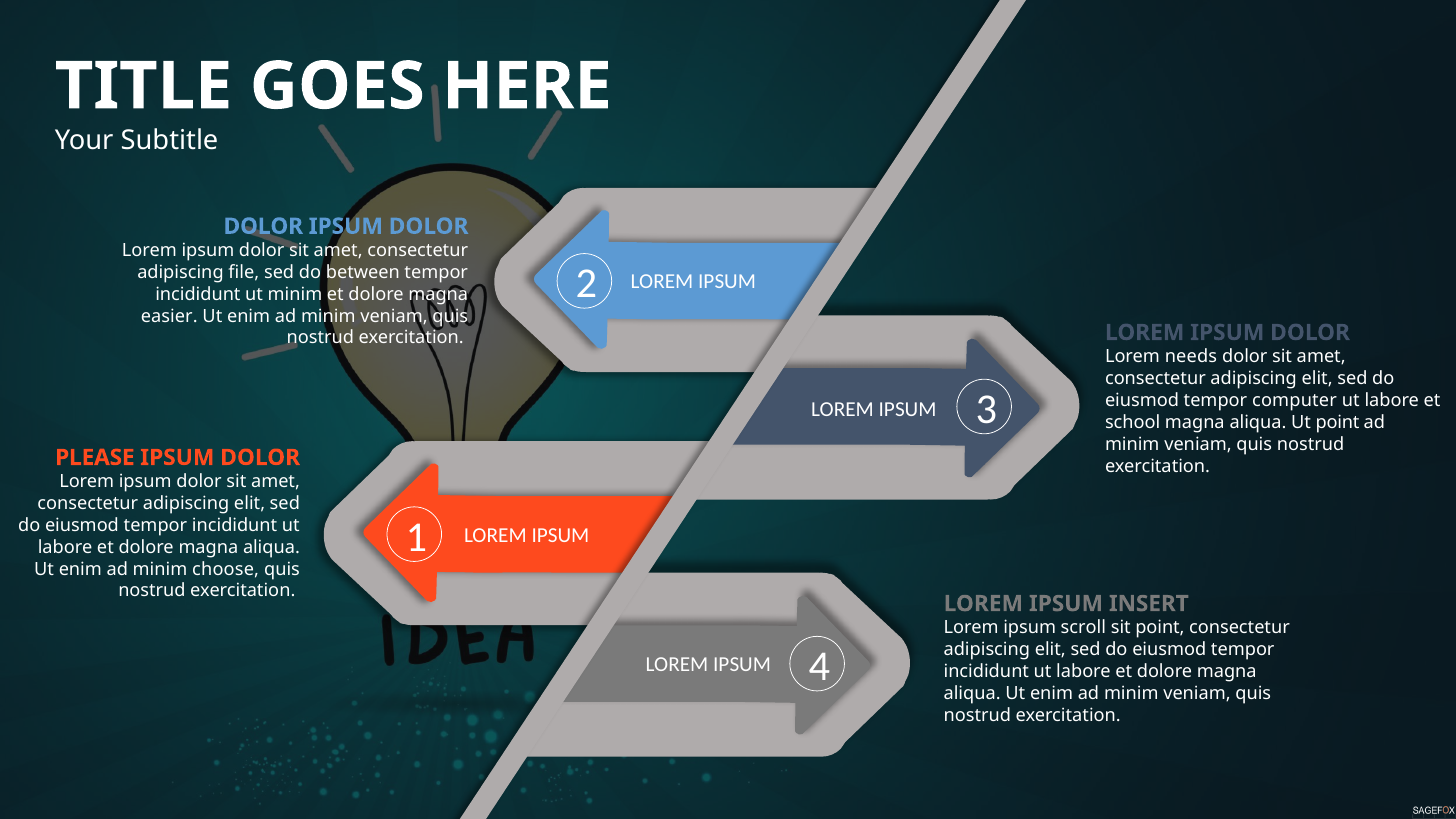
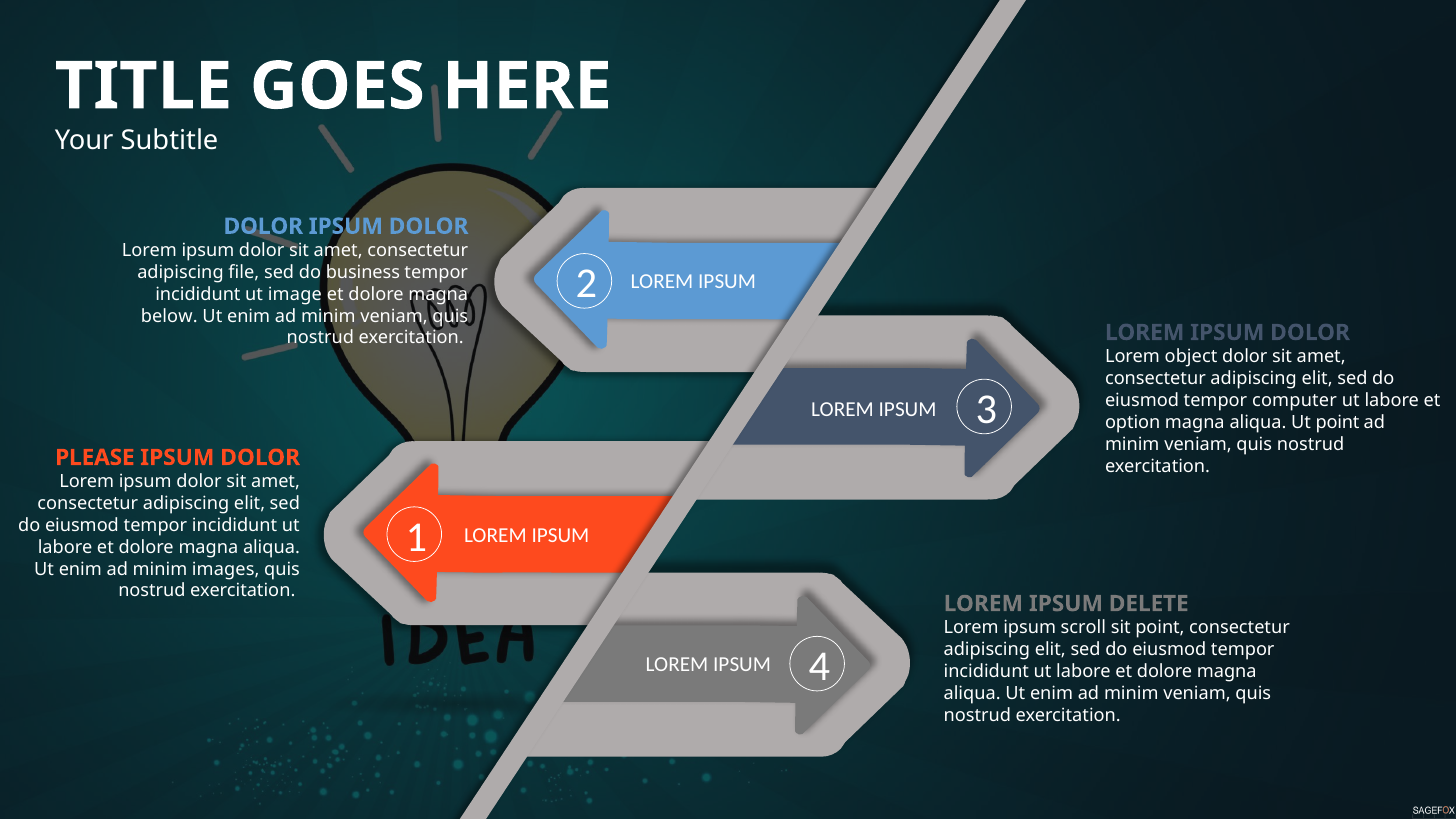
between: between -> business (363, 272)
ut minim: minim -> image (295, 294)
easier: easier -> below (169, 316)
needs: needs -> object (1191, 357)
school: school -> option (1133, 422)
choose: choose -> images (226, 569)
INSERT: INSERT -> DELETE (1149, 604)
